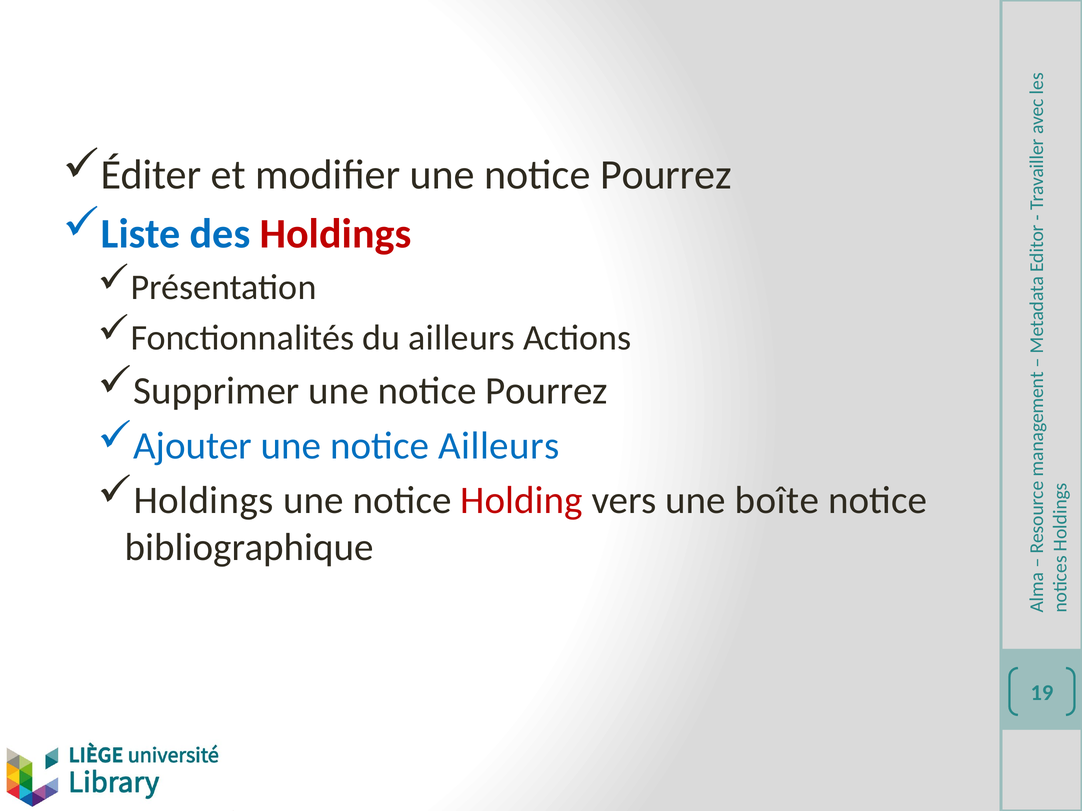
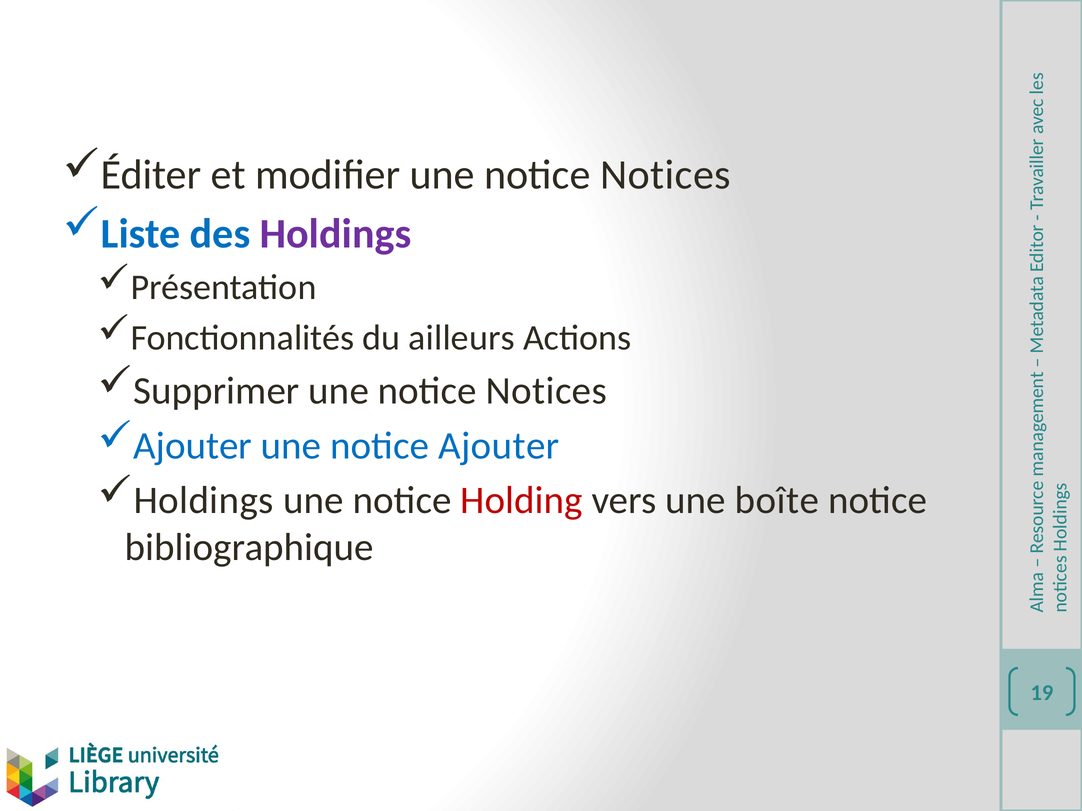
modifier une notice Pourrez: Pourrez -> Notices (666, 175)
Holdings colour: red -> purple (336, 234)
Supprimer une notice Pourrez: Pourrez -> Notices (546, 391)
notice Ailleurs: Ailleurs -> Ajouter (499, 446)
